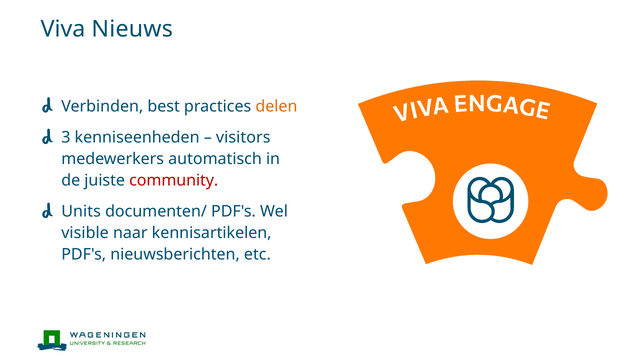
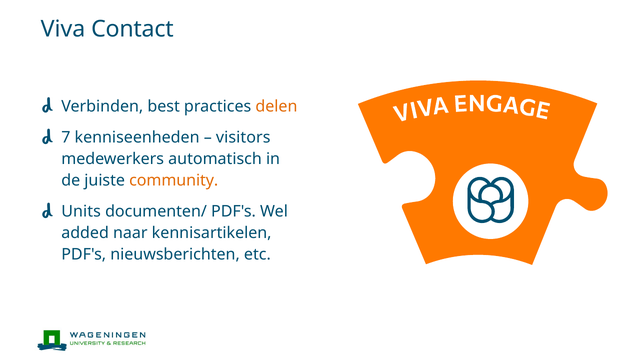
Nieuws: Nieuws -> Contact (132, 29)
3: 3 -> 7 (66, 138)
community colour: red -> orange (174, 180)
visible: visible -> added (85, 233)
